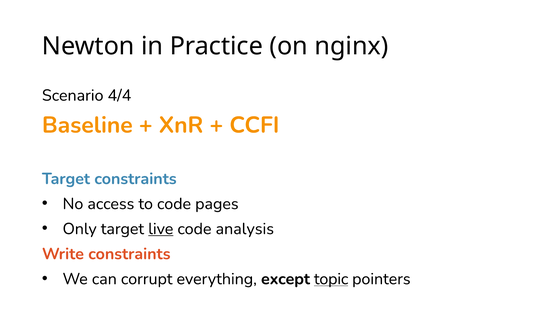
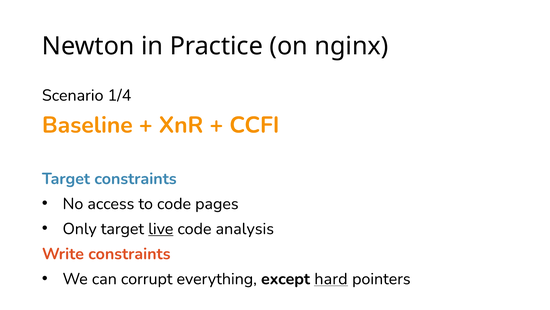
4/4: 4/4 -> 1/4 (119, 95)
topic: topic -> hard (331, 278)
